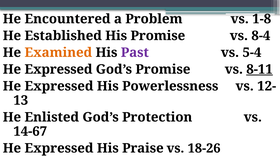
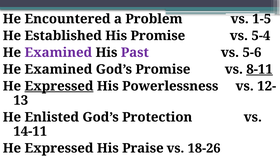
1-8: 1-8 -> 1-5 (262, 19)
8-4: 8-4 -> 5-4 (261, 36)
Examined colour: orange -> purple (58, 53)
5-4: 5-4 -> 5-6 (252, 53)
Expressed: Expressed -> Examined (58, 70)
Expressed underline: none -> present (59, 86)
14-67: 14-67 -> 14-11 (30, 132)
